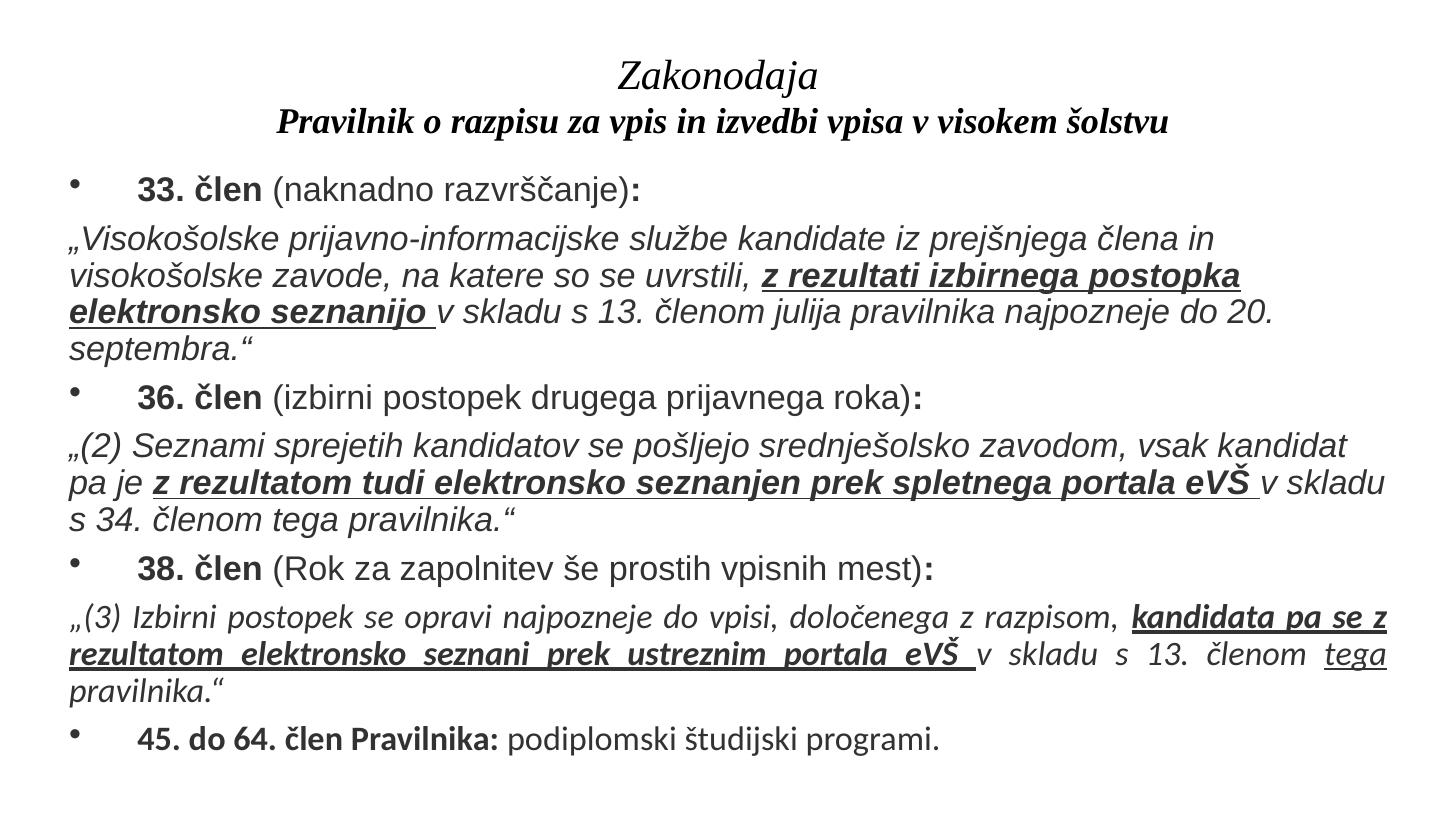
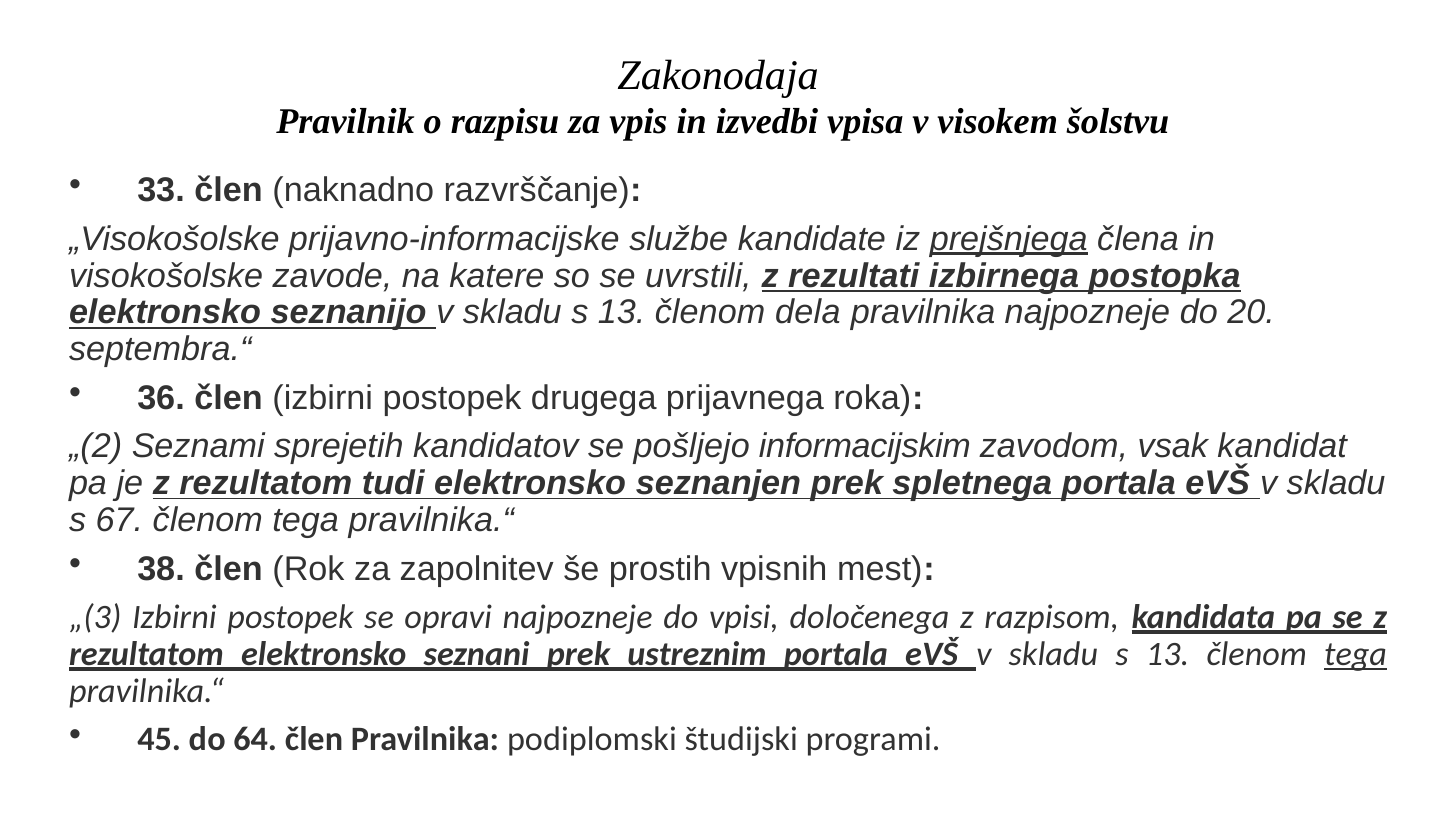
prejšnjega underline: none -> present (1009, 239)
julija: julija -> dela (808, 313)
srednješolsko: srednješolsko -> informacijskim (865, 447)
34: 34 -> 67 (119, 520)
